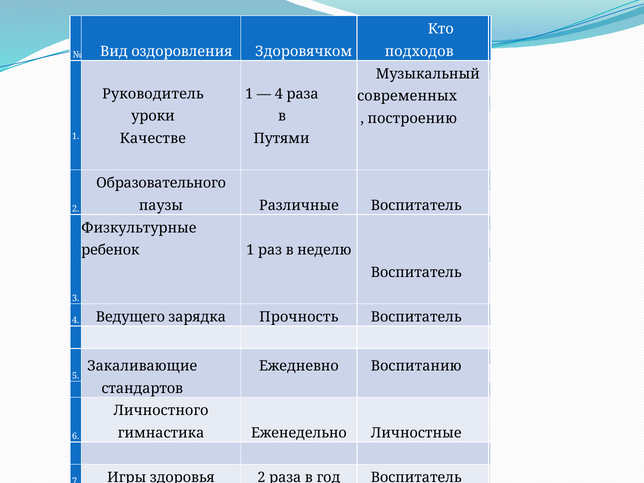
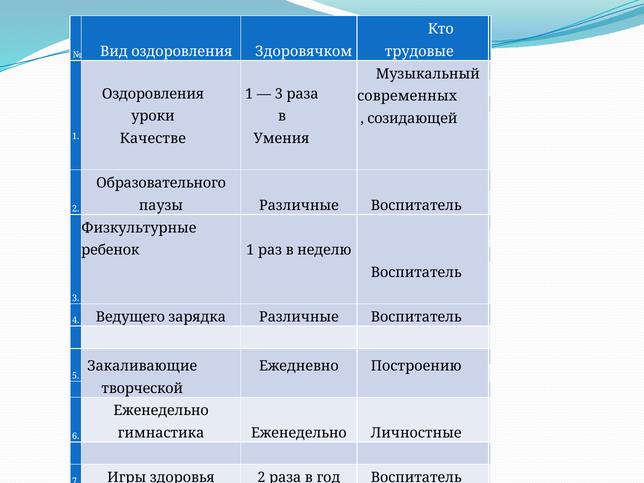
подходов: подходов -> трудовые (419, 52)
Руководитель: Руководитель -> Оздоровления (153, 94)
4: 4 -> 3 (279, 94)
построению: построению -> созидающей (412, 118)
Путями: Путями -> Умения (281, 139)
зарядка Прочность: Прочность -> Различные (299, 317)
Воспитанию: Воспитанию -> Построению (416, 366)
стандартов: стандартов -> творческой (142, 388)
Личностного: Личностного -> Еженедельно (161, 411)
